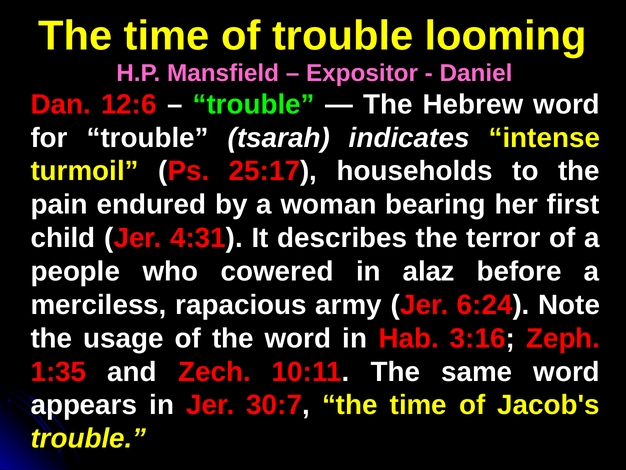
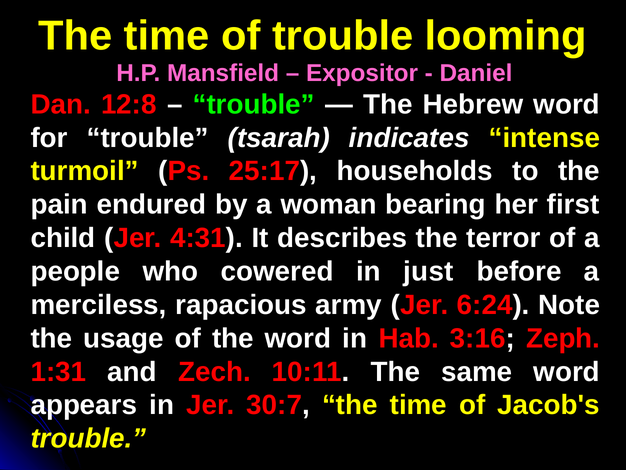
12:6: 12:6 -> 12:8 (129, 104)
alaz: alaz -> just (429, 271)
1:35: 1:35 -> 1:31 (58, 371)
